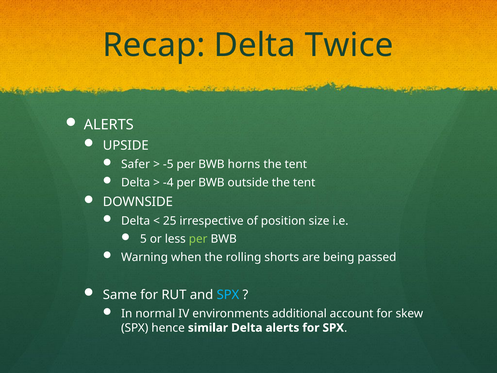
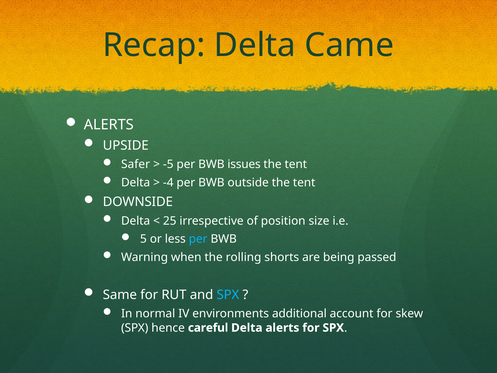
Twice: Twice -> Came (349, 45)
horns: horns -> issues (244, 164)
per colour: light green -> light blue (198, 239)
similar: similar -> careful (208, 328)
